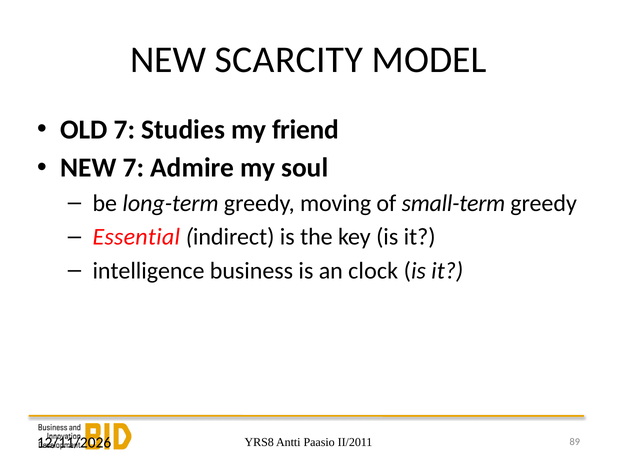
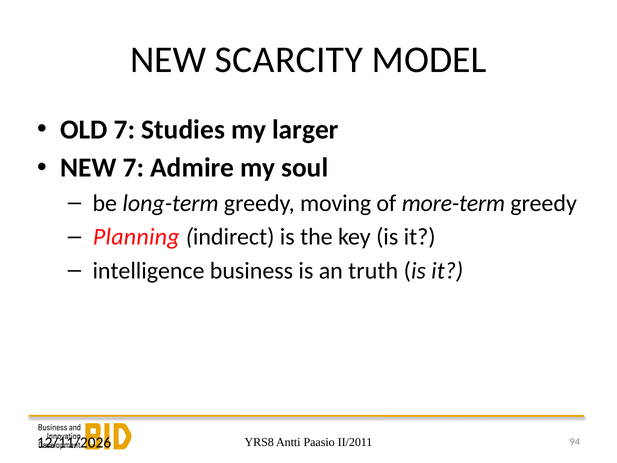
friend: friend -> larger (305, 129)
small-term: small-term -> more-term (453, 203)
Essential: Essential -> Planning (136, 237)
clock: clock -> truth (373, 271)
89: 89 -> 94 (575, 442)
